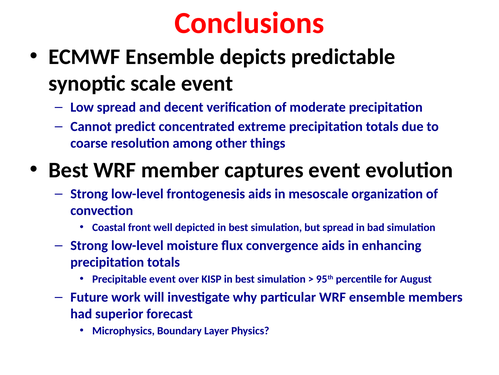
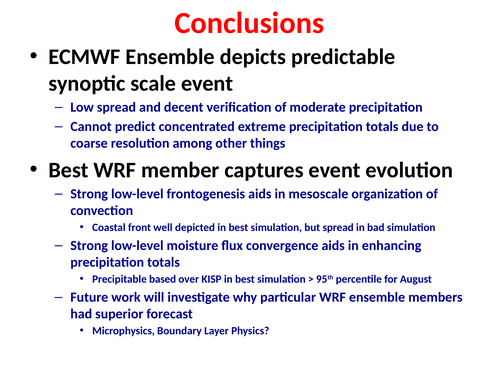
Precipitable event: event -> based (163, 279)
